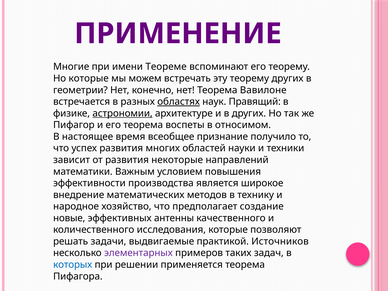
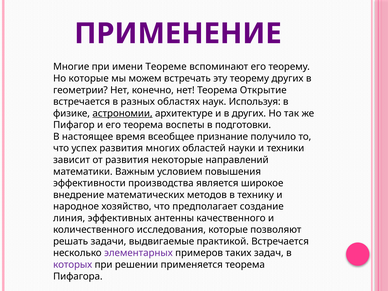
Вавилоне: Вавилоне -> Открытие (263, 90)
областях underline: present -> none (179, 102)
Правящий: Правящий -> Используя (255, 102)
относимом: относимом -> подготовки (243, 125)
новые: новые -> линия (69, 218)
практикой Источников: Источников -> Встречается (280, 241)
которых colour: blue -> purple (73, 265)
